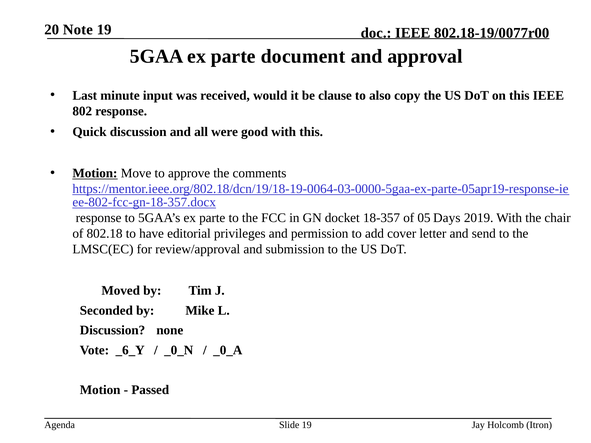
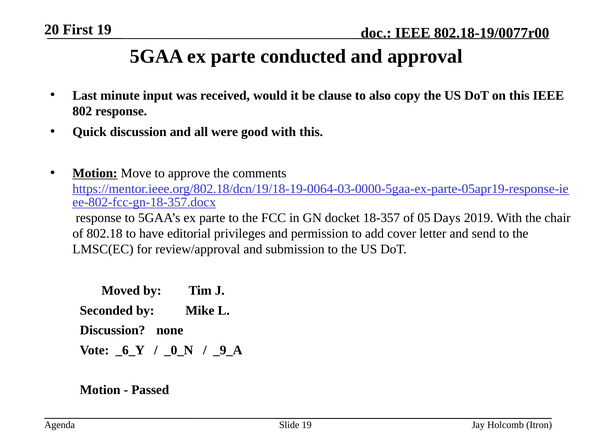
Note: Note -> First (78, 29)
document: document -> conducted (303, 56)
_0_A: _0_A -> _9_A (228, 350)
